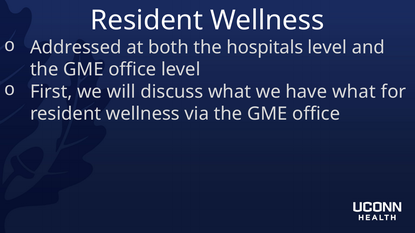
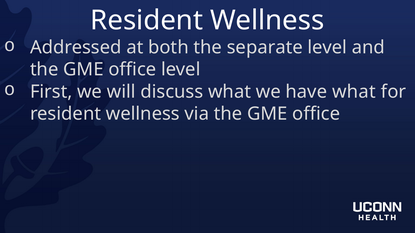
hospitals: hospitals -> separate (265, 48)
